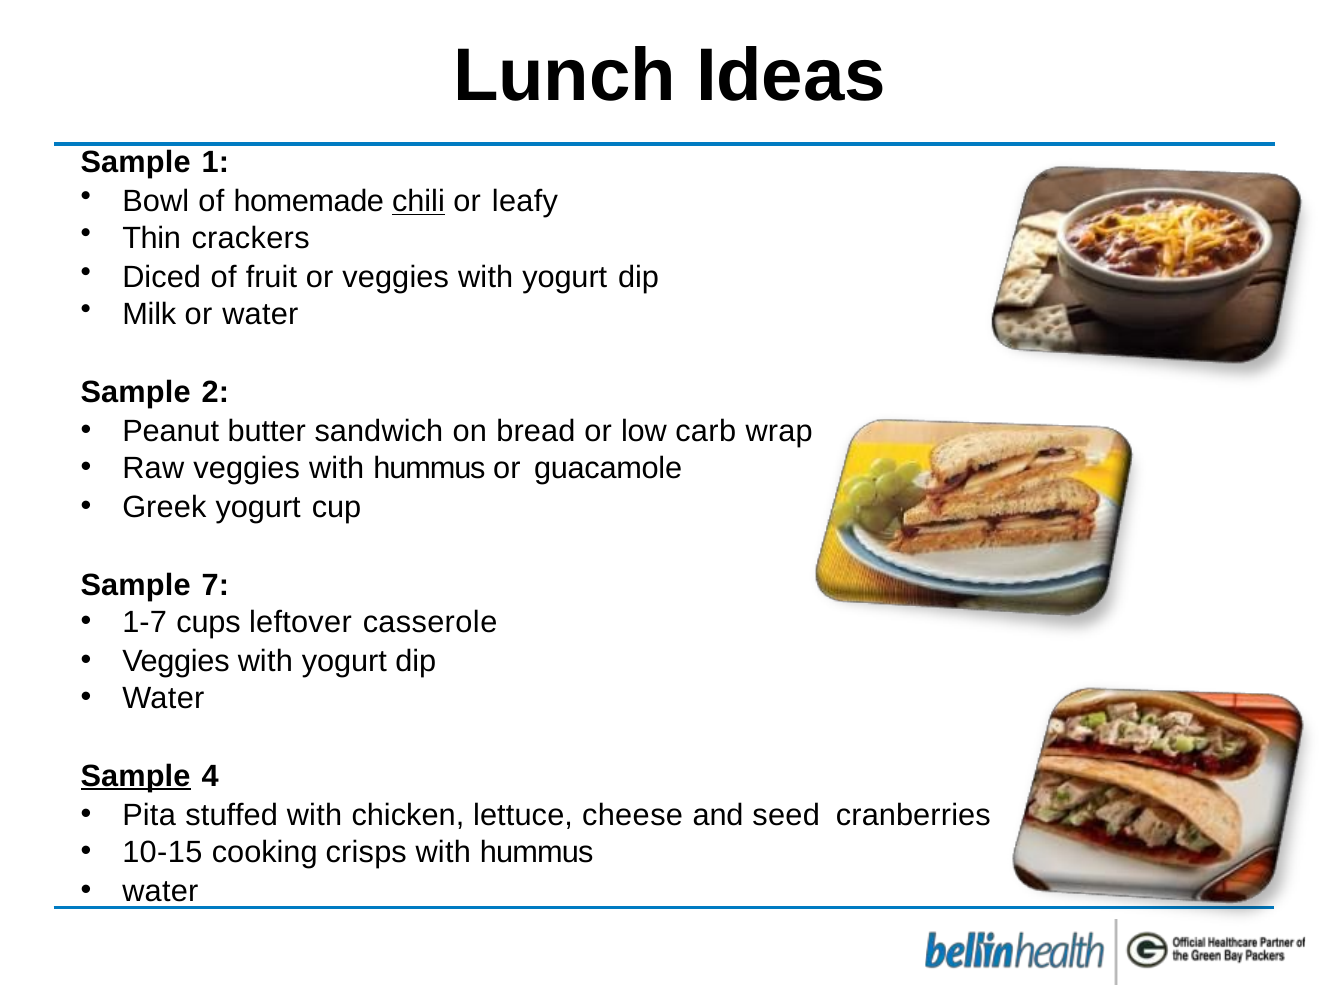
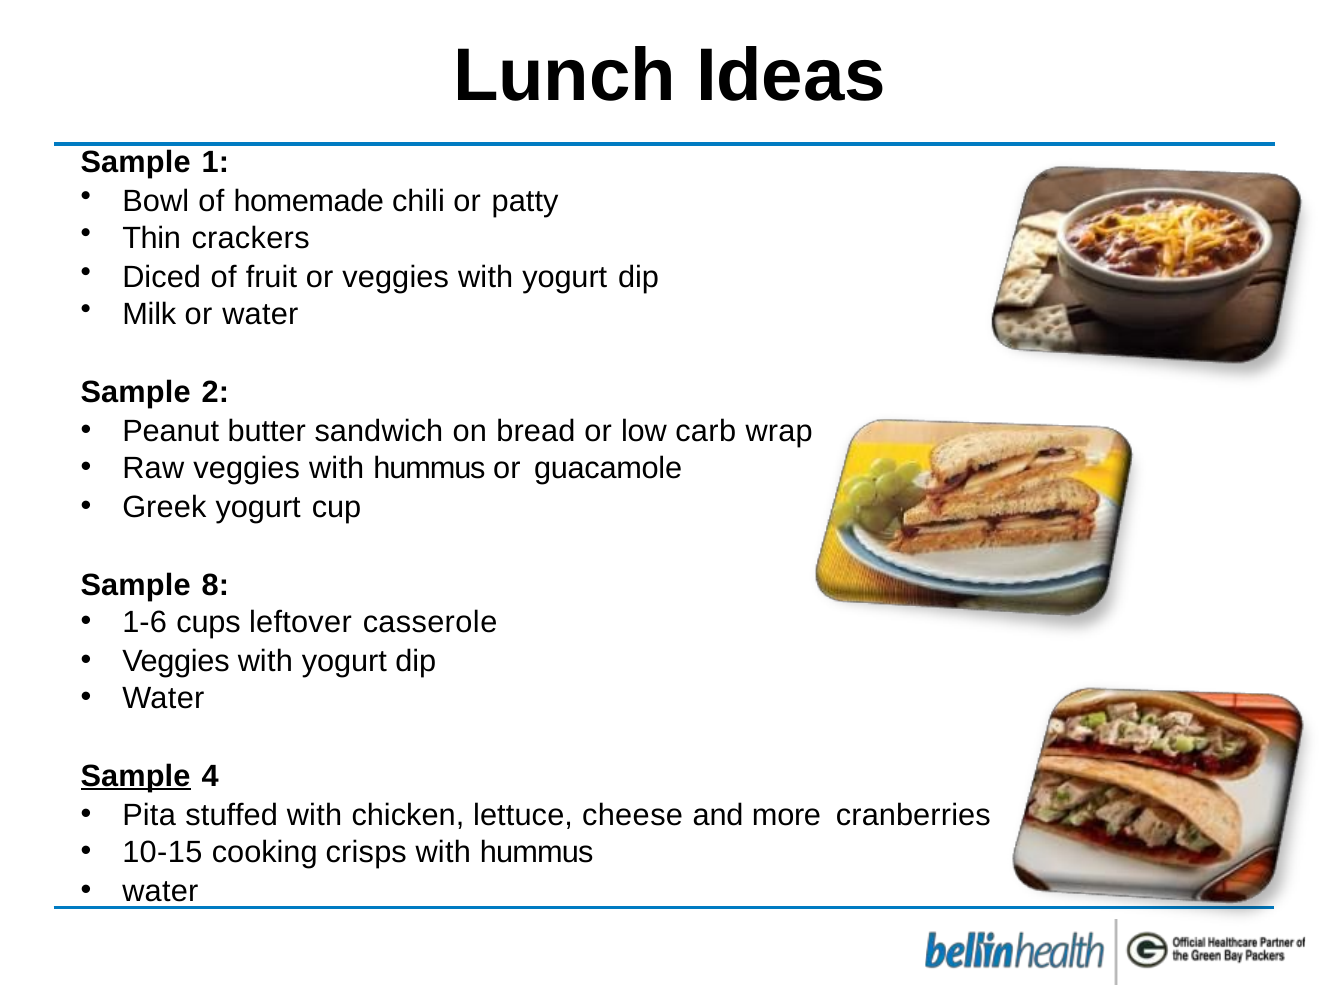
chili underline: present -> none (418, 201)
leafy: leafy -> patty (525, 201)
7: 7 -> 8 (215, 585)
1-7: 1-7 -> 1-6 (145, 622)
seed: seed -> more (787, 815)
